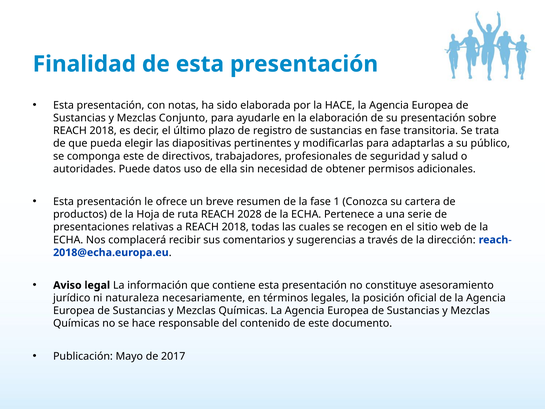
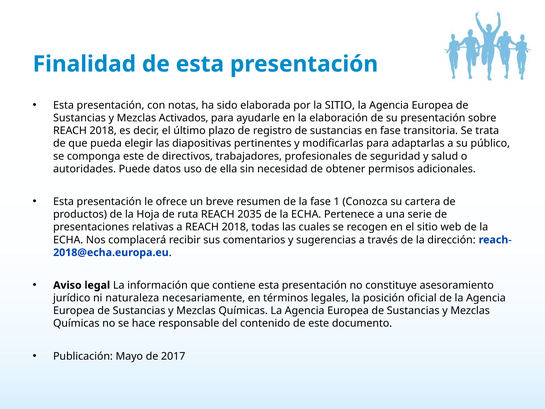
la HACE: HACE -> SITIO (340, 105)
Conjunto: Conjunto -> Activados (184, 118)
2028: 2028 -> 2035 (250, 214)
